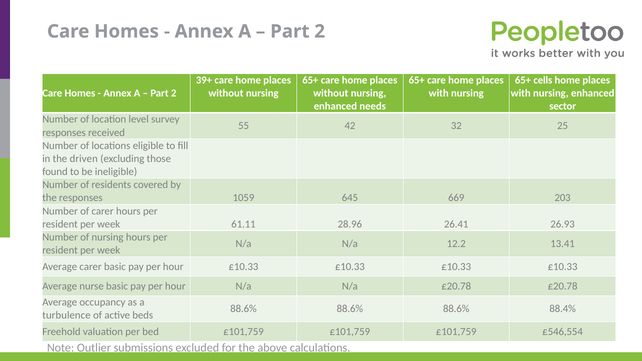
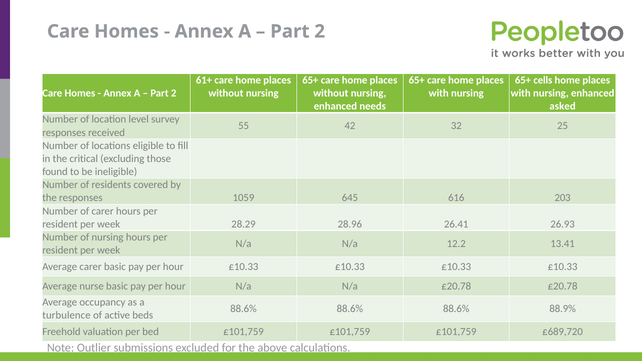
39+: 39+ -> 61+ (204, 80)
sector: sector -> asked (563, 106)
driven: driven -> critical (84, 159)
669: 669 -> 616 (456, 198)
61.11: 61.11 -> 28.29 (243, 224)
88.4%: 88.4% -> 88.9% (563, 309)
£546,554: £546,554 -> £689,720 (563, 332)
